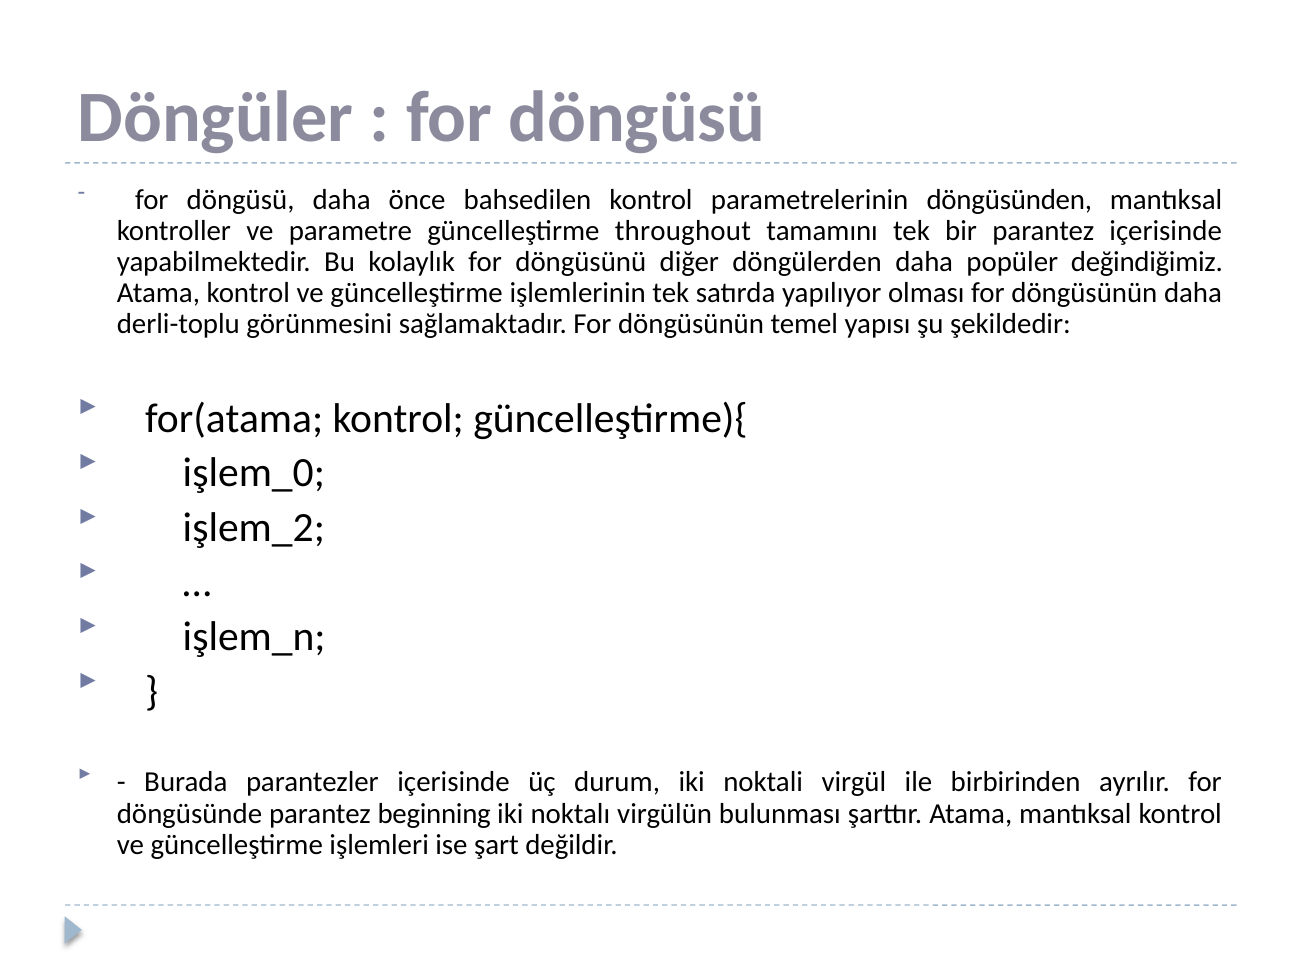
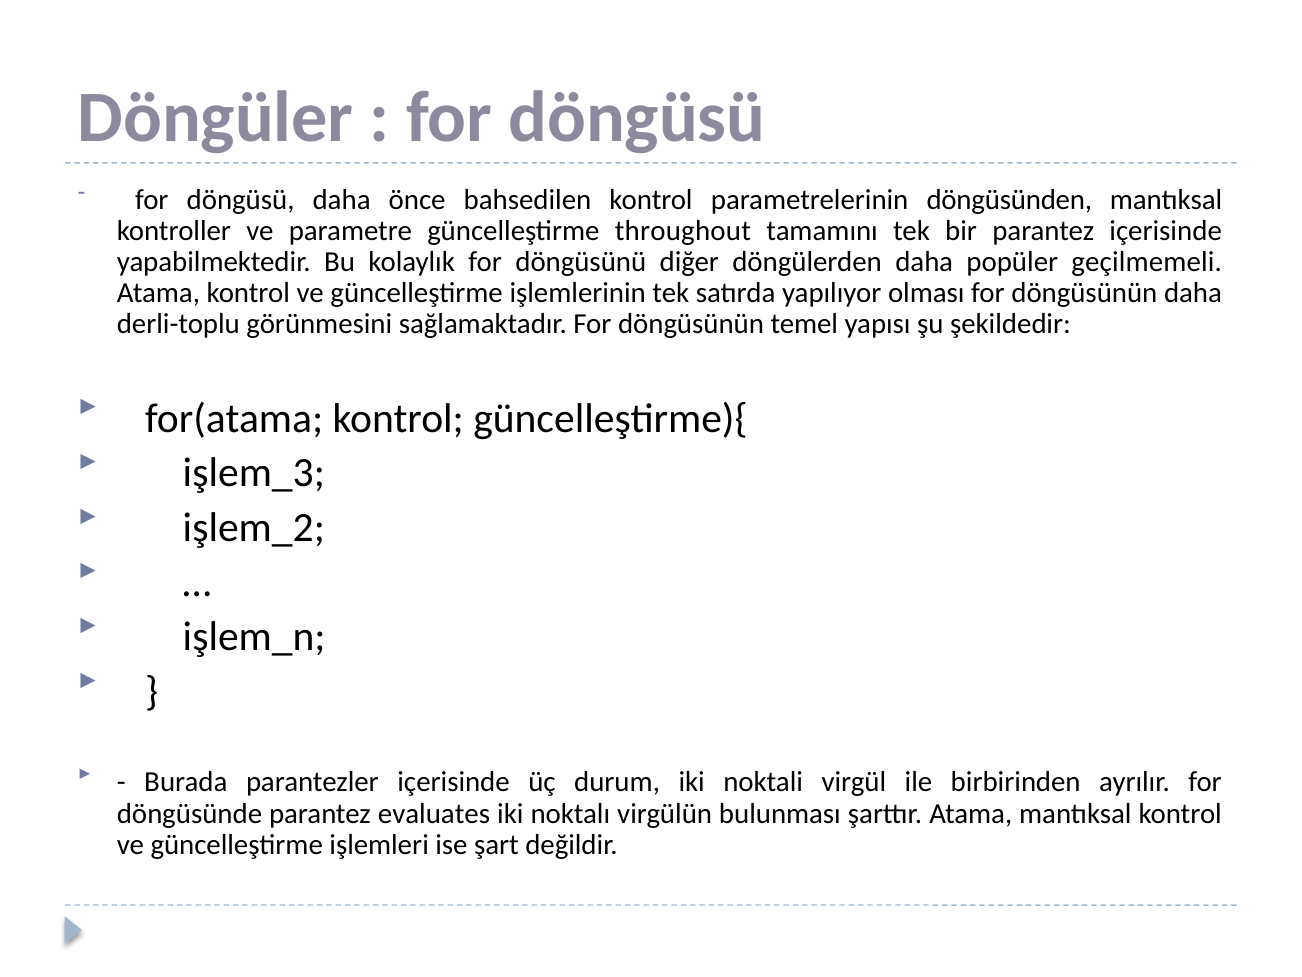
değindiğimiz: değindiğimiz -> geçilmemeli (1147, 262)
işlem_0: işlem_0 -> işlem_3 (254, 473)
beginning: beginning -> evaluates (434, 813)
